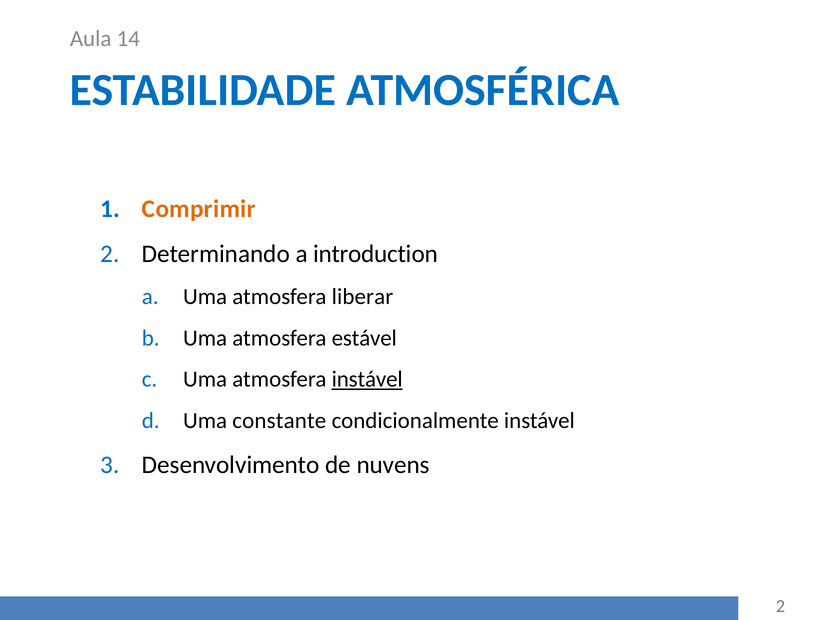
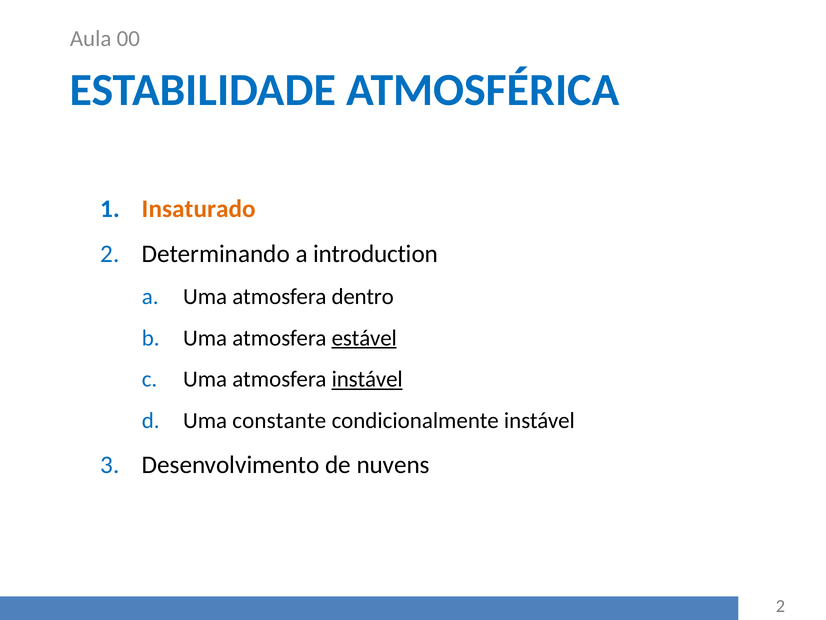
14: 14 -> 00 (128, 39)
Comprimir: Comprimir -> Insaturado (199, 209)
liberar: liberar -> dentro (363, 296)
estável underline: none -> present (364, 338)
